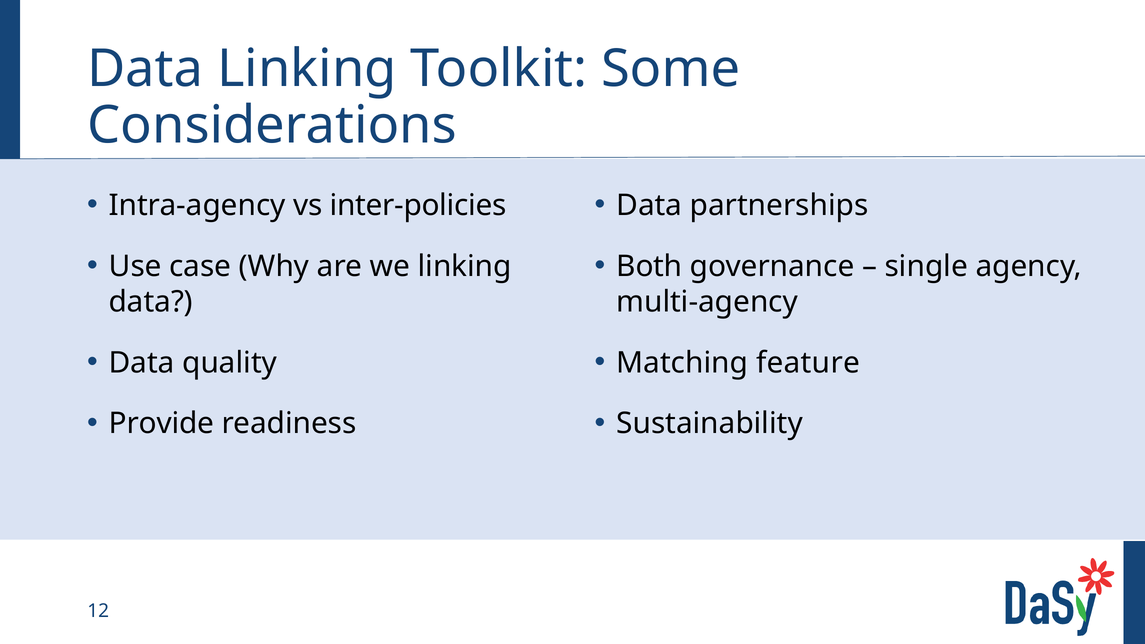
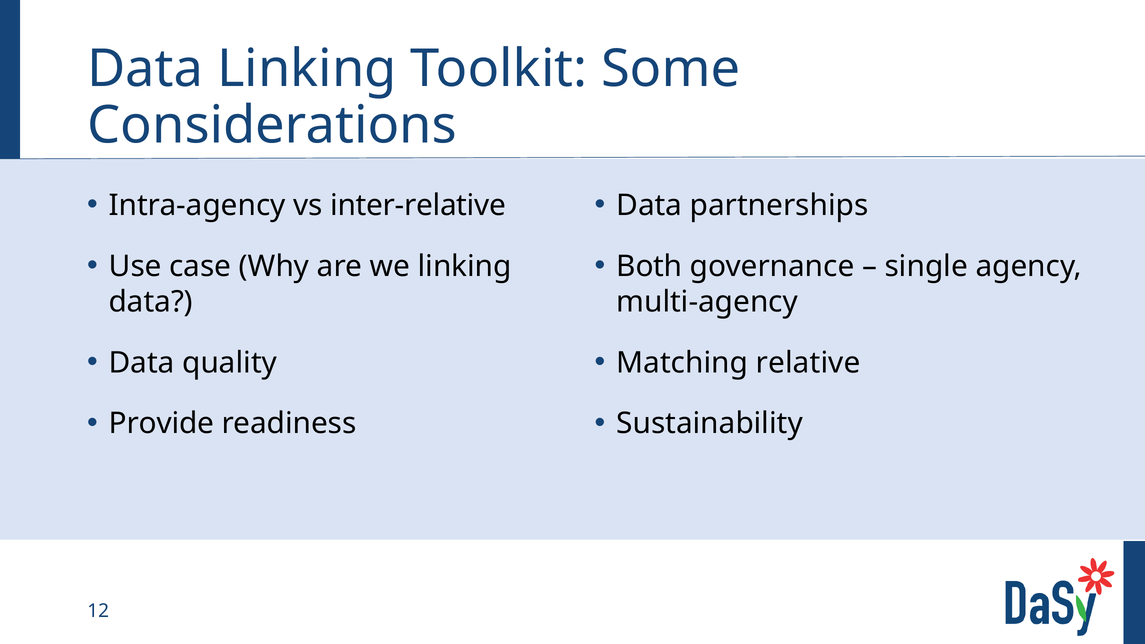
inter-policies: inter-policies -> inter-relative (418, 205)
feature: feature -> relative (808, 363)
